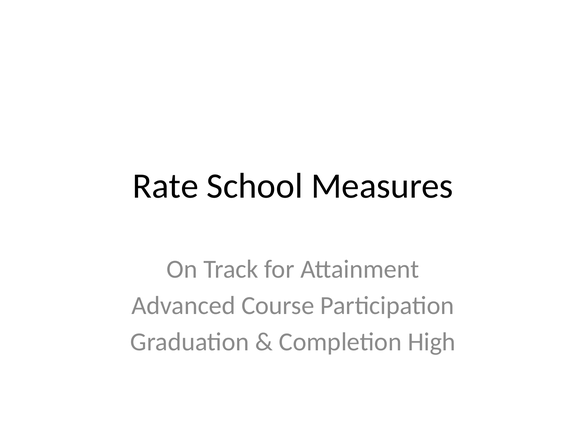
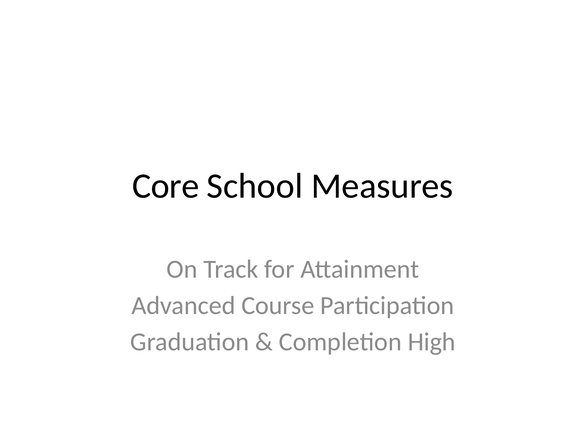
Rate: Rate -> Core (166, 186)
